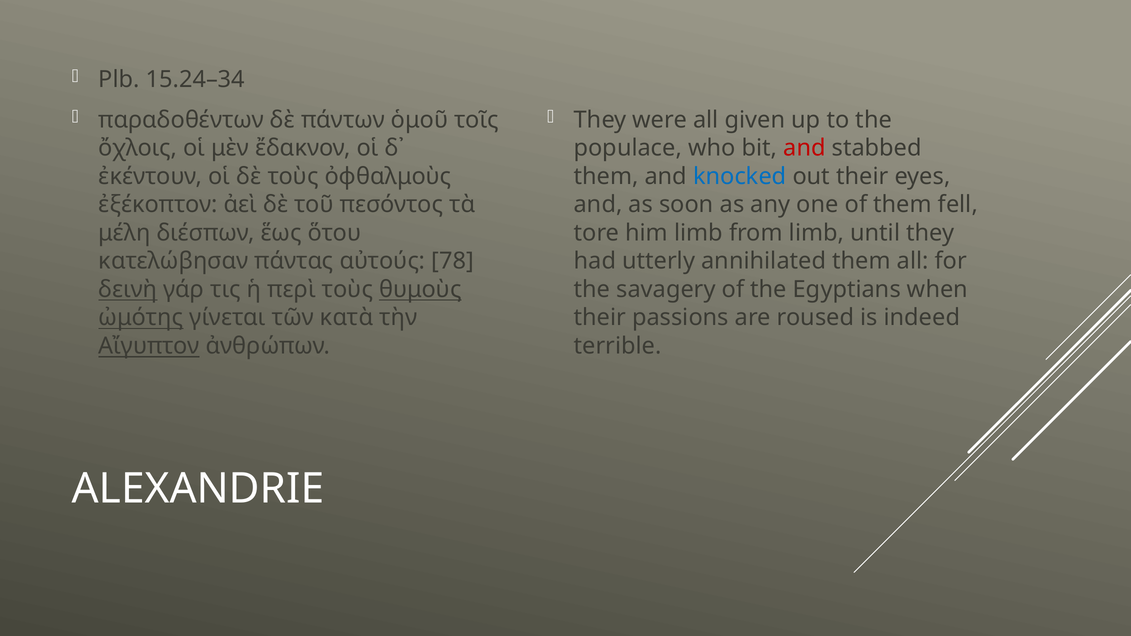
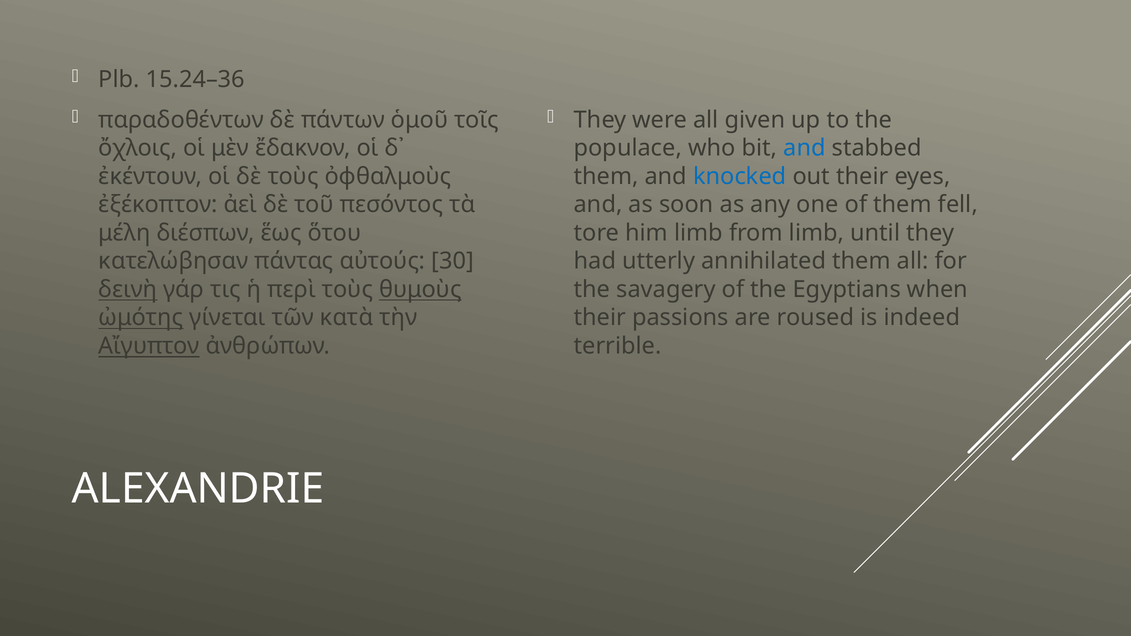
15.24–34: 15.24–34 -> 15.24–36 (195, 80)
and colour: red -> blue (804, 148)
78: 78 -> 30 (453, 261)
